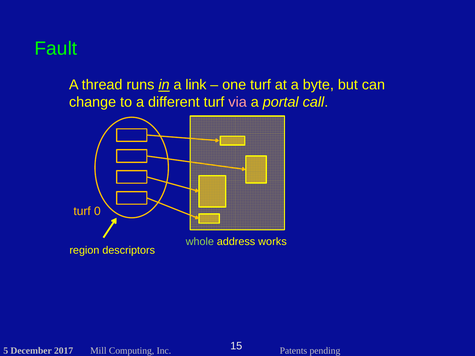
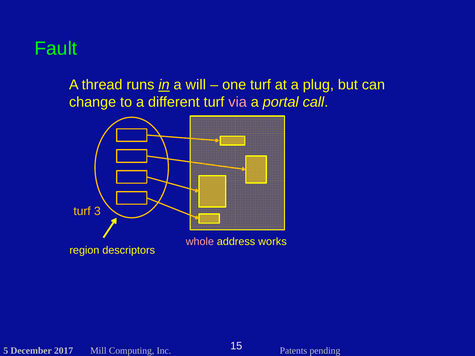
link: link -> will (196, 85)
byte: byte -> plug (318, 85)
0: 0 -> 3 (97, 211)
whole colour: light green -> pink (200, 242)
